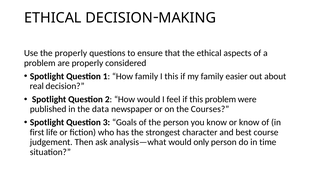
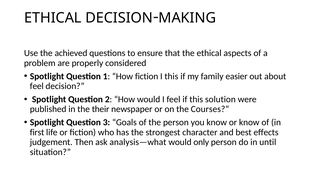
the properly: properly -> achieved (71, 53)
How family: family -> fiction (147, 76)
real: real -> feel (37, 86)
this problem: problem -> solution (220, 99)
data: data -> their (101, 109)
course: course -> effects (266, 132)
time: time -> until (268, 142)
